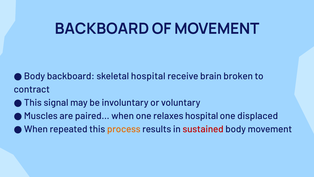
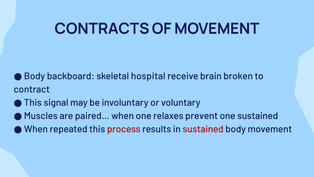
BACKBOARD: BACKBOARD -> CONTRACTS (102, 29)
relaxes hospital: hospital -> prevent (202, 116)
one displaced: displaced -> sustained (258, 116)
process colour: orange -> red (124, 129)
